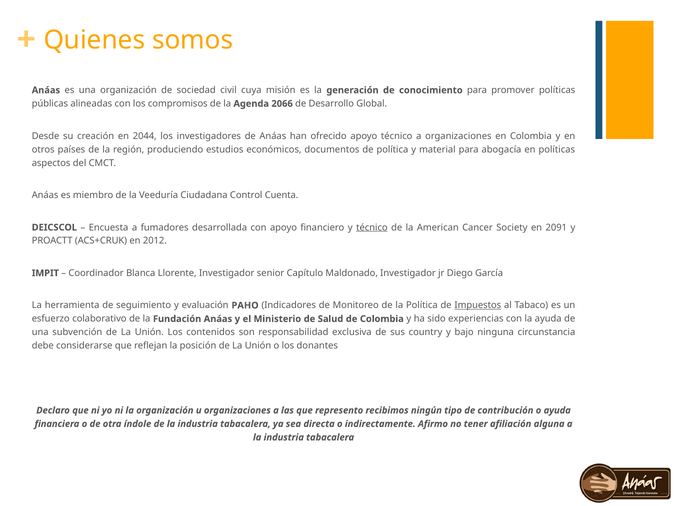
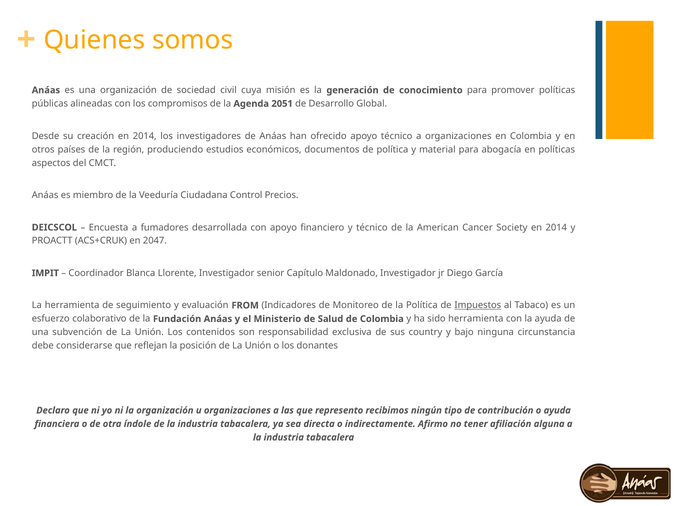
2066: 2066 -> 2051 (282, 104)
creación en 2044: 2044 -> 2014 (145, 136)
Cuenta: Cuenta -> Precios (282, 195)
técnico underline: present -> none (372, 228)
Society en 2091: 2091 -> 2014 (556, 228)
2012: 2012 -> 2047 (155, 241)
PAHO: PAHO -> FROM (245, 306)
sido experiencias: experiencias -> herramienta (476, 319)
